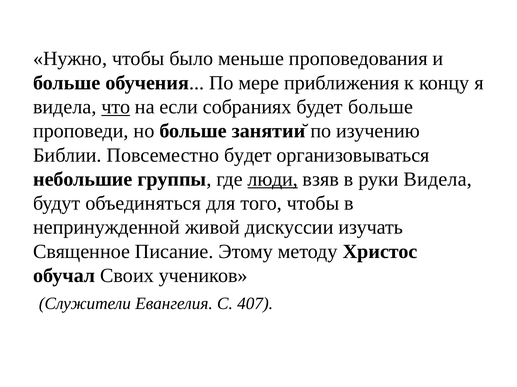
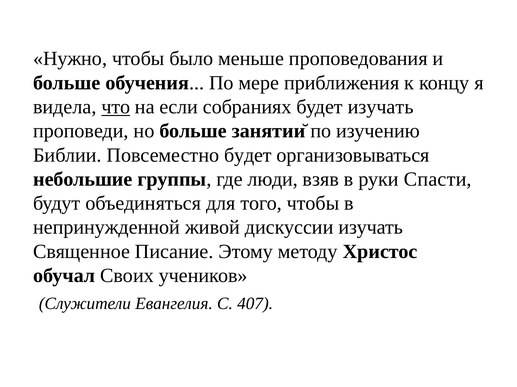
будет больше: больше -> изучать (381, 107)
люди underline: present -> none (273, 180)
руки Видела: Видела -> Спасти (438, 180)
